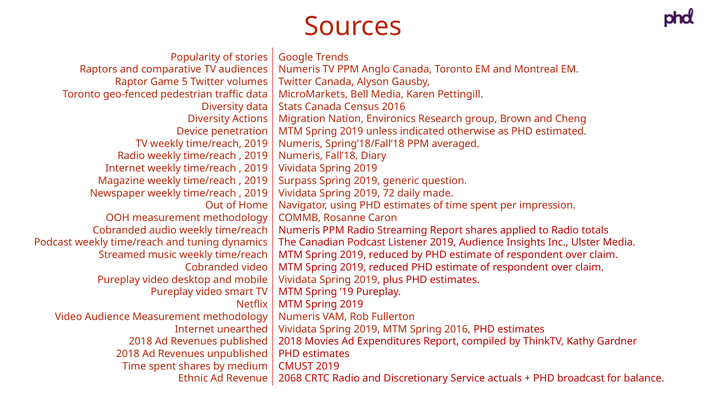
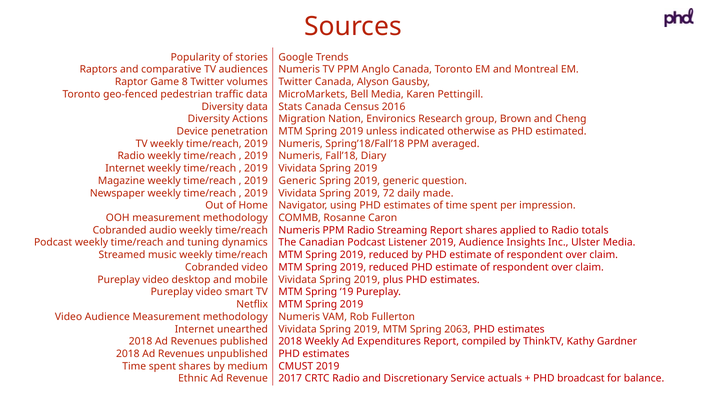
5: 5 -> 8 (185, 82)
Surpass: Surpass -> Generic (298, 181)
Spring 2016: 2016 -> 2063 (457, 329)
2018 Movies: Movies -> Weekly (322, 342)
2068: 2068 -> 2017 (290, 379)
